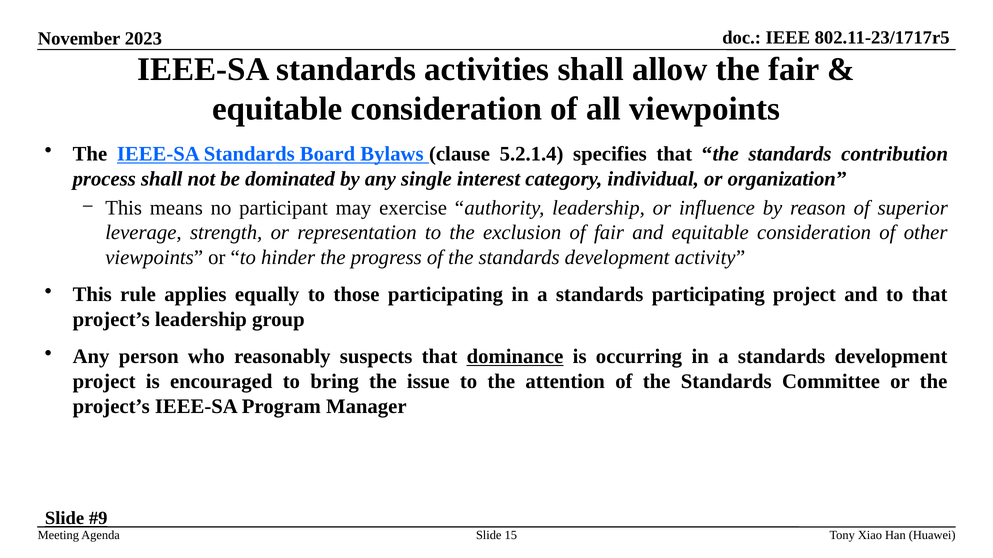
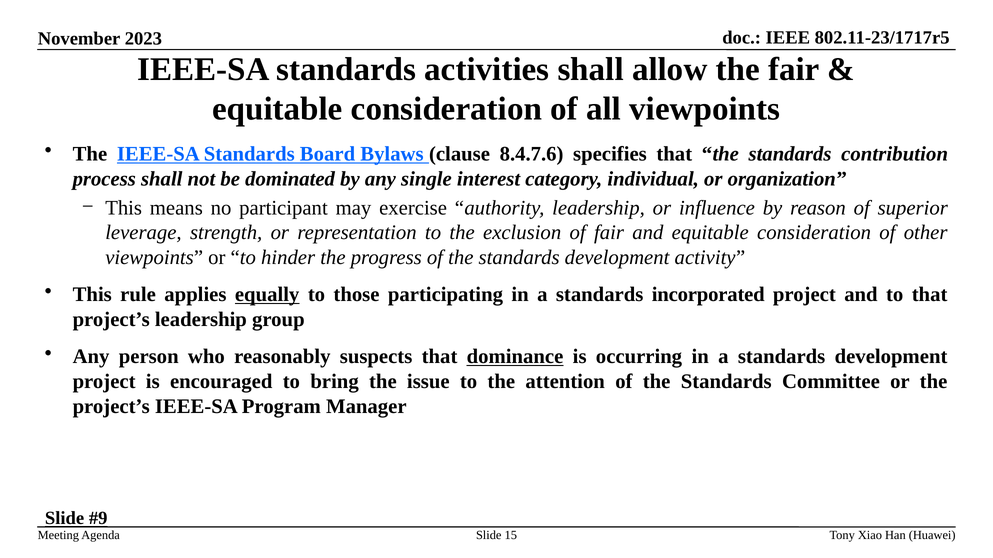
5.2.1.4: 5.2.1.4 -> 8.4.7.6 (532, 154)
equally underline: none -> present (267, 295)
standards participating: participating -> incorporated (708, 295)
